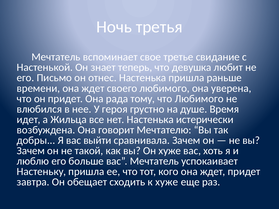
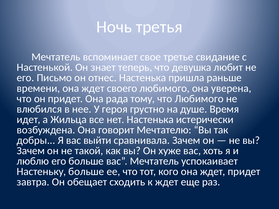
Настеньку пришла: пришла -> больше (86, 172)
к хуже: хуже -> ждет (167, 182)
